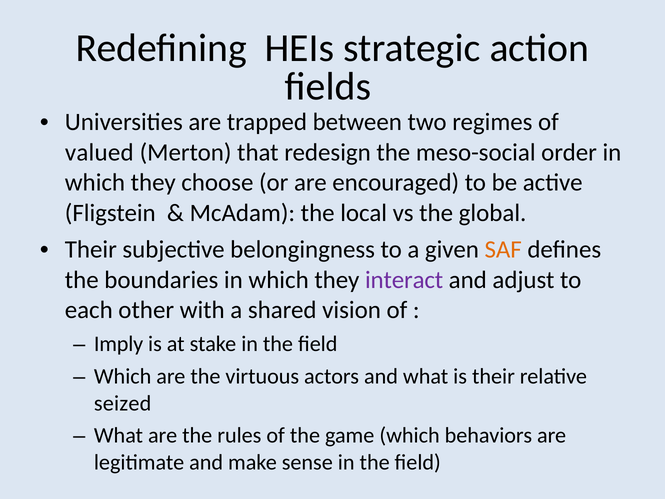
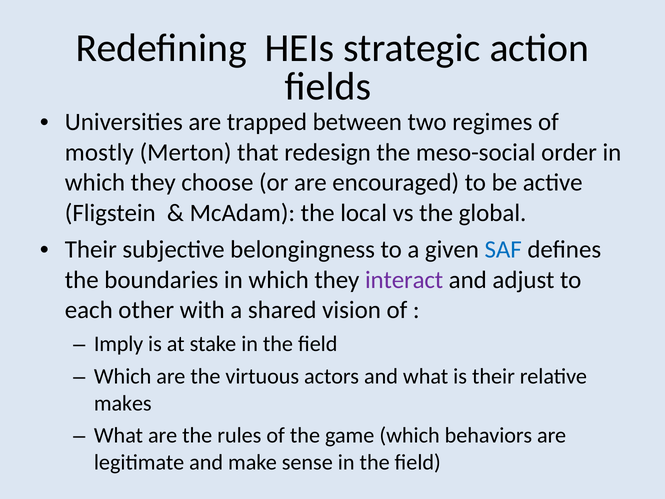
valued: valued -> mostly (99, 152)
SAF colour: orange -> blue (503, 249)
seized: seized -> makes (123, 403)
